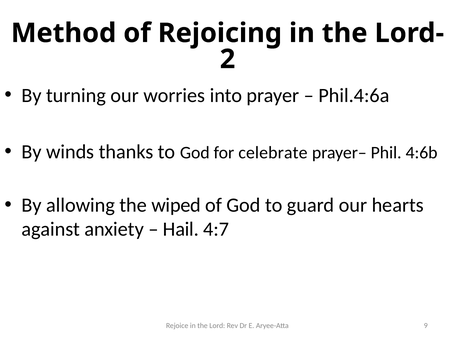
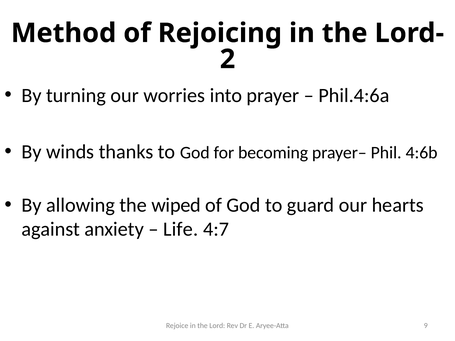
celebrate: celebrate -> becoming (273, 153)
Hail: Hail -> Life (181, 229)
